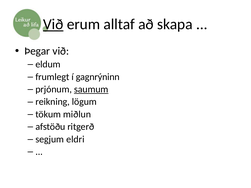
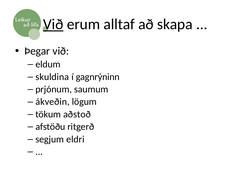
frumlegt: frumlegt -> skuldina (52, 77)
saumum underline: present -> none (91, 89)
reikning: reikning -> ákveðin (53, 102)
miðlun: miðlun -> aðstoð (77, 114)
